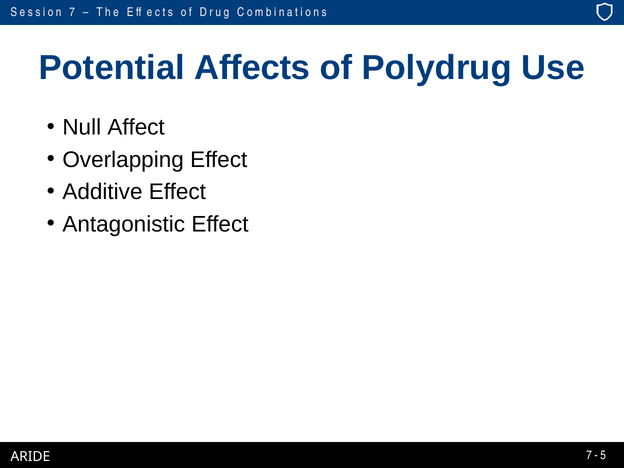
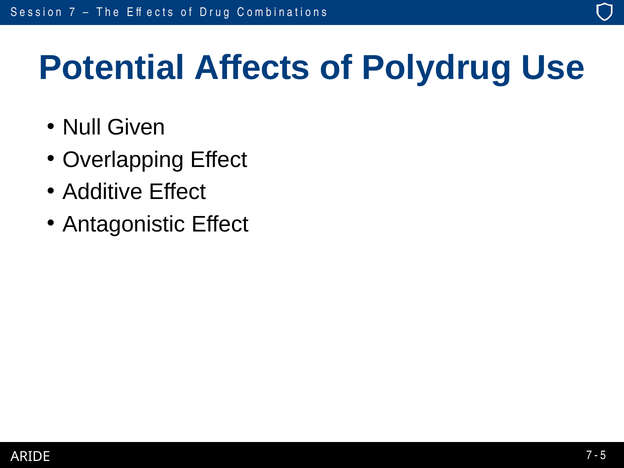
Affect: Affect -> Given (136, 127)
